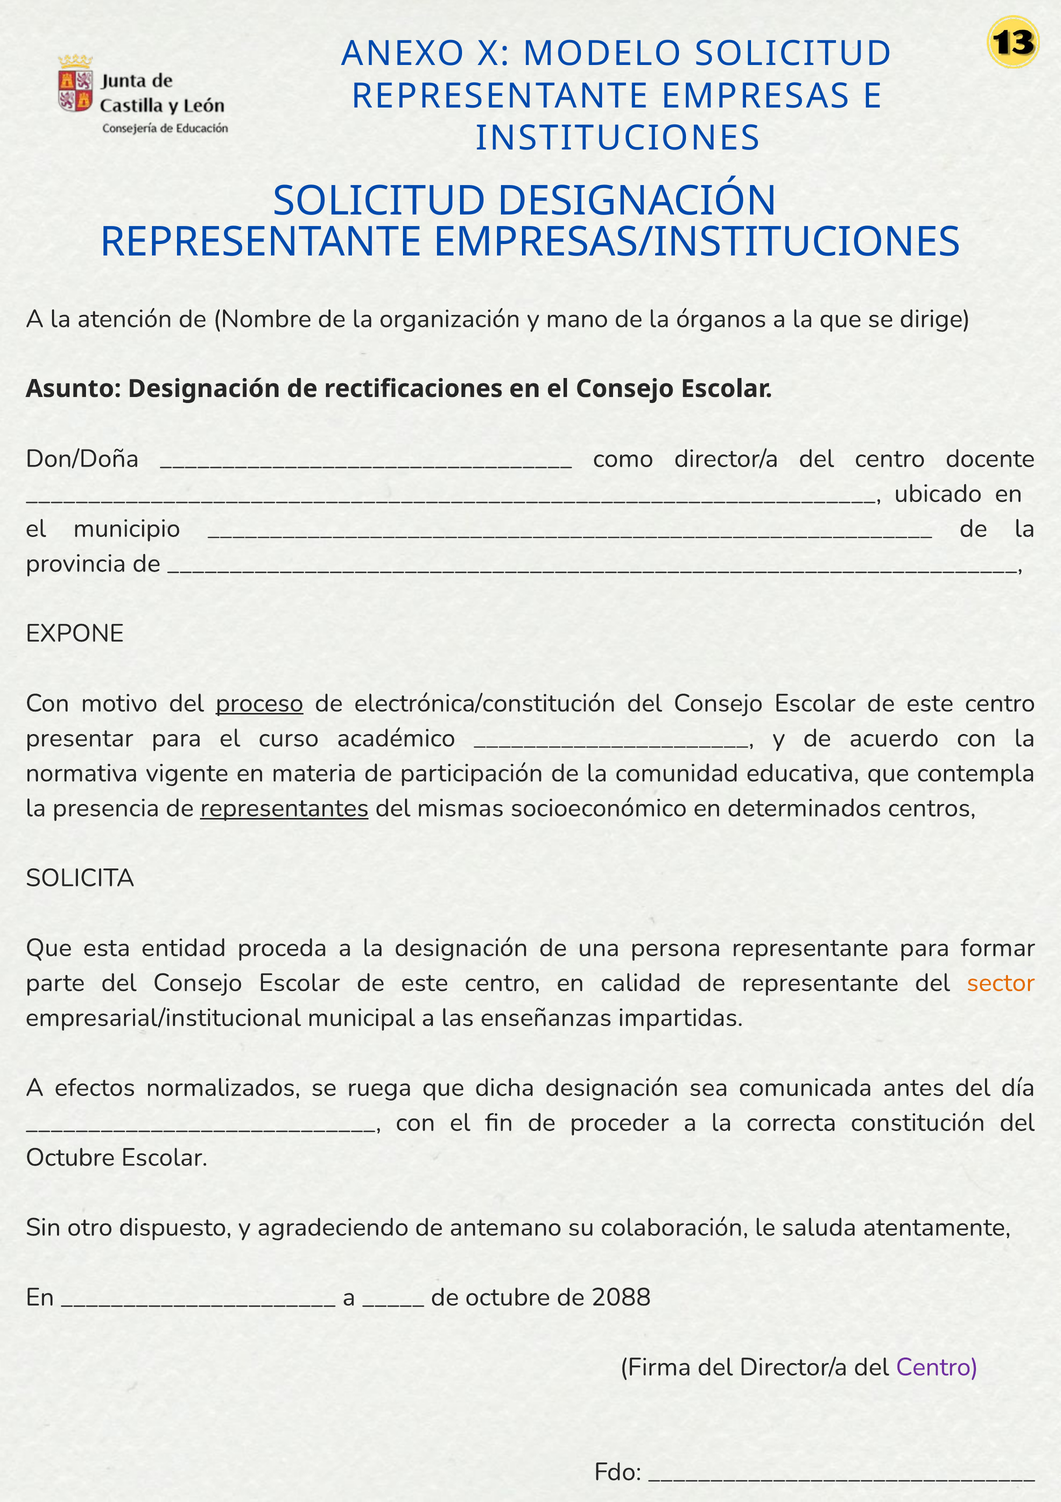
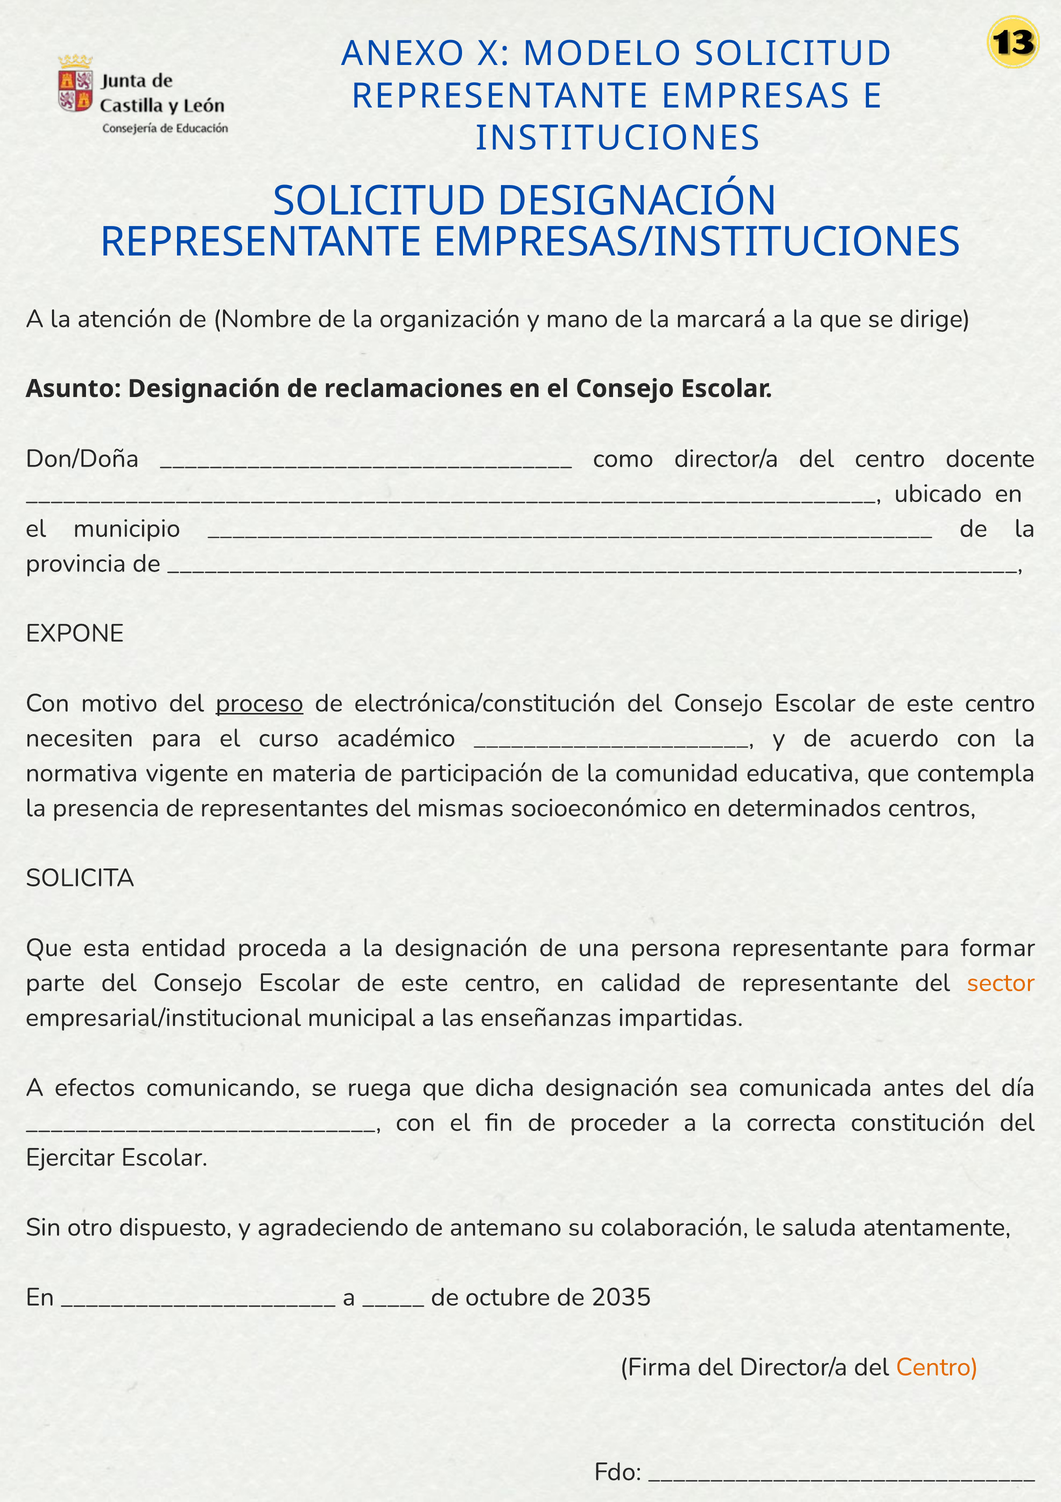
órganos: órganos -> marcará (721, 319)
rectificaciones: rectificaciones -> reclamaciones (413, 389)
presentar: presentar -> necesiten (79, 738)
representantes underline: present -> none (285, 808)
normalizados: normalizados -> comunicando (223, 1087)
Octubre: Octubre -> Ejercitar (70, 1157)
2088: 2088 -> 2035 (621, 1297)
Centro colour: purple -> orange (937, 1367)
